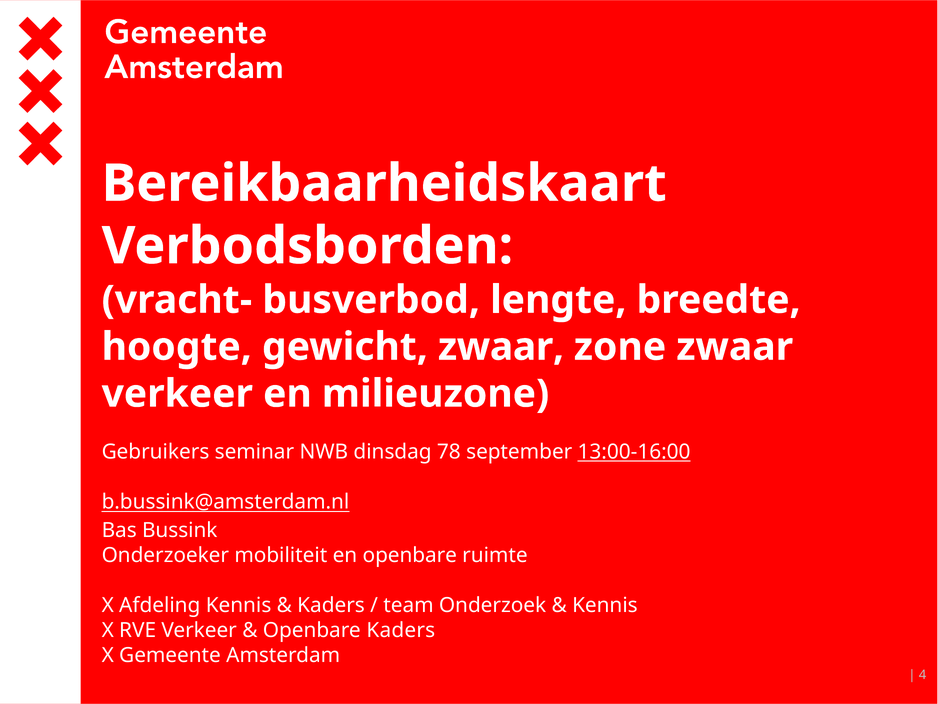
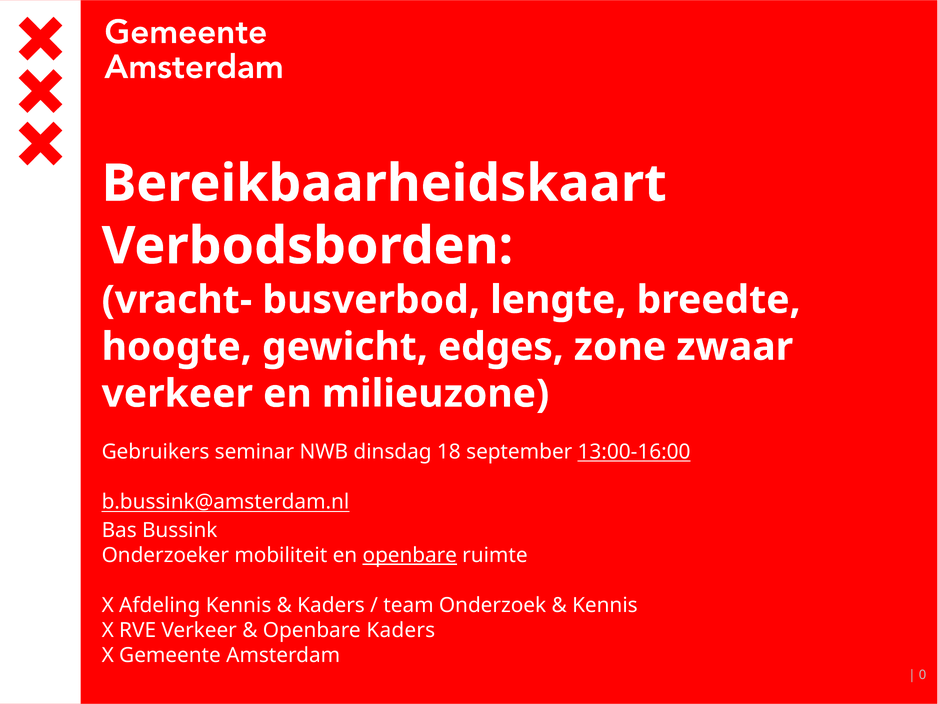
gewicht zwaar: zwaar -> edges (501, 347)
78: 78 -> 18 (449, 452)
openbare underline: none -> present (410, 555)
4: 4 -> 0 (923, 674)
